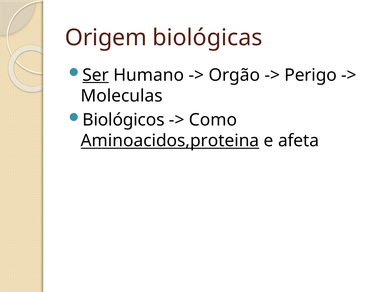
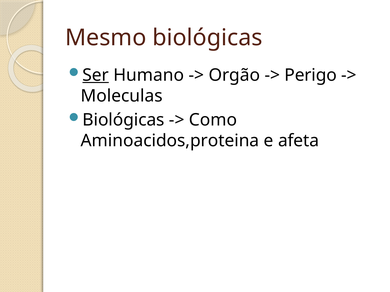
Origem: Origem -> Mesmo (106, 38)
Biológicos: Biológicos -> Biológicas (123, 120)
Aminoacidos,proteina underline: present -> none (170, 141)
